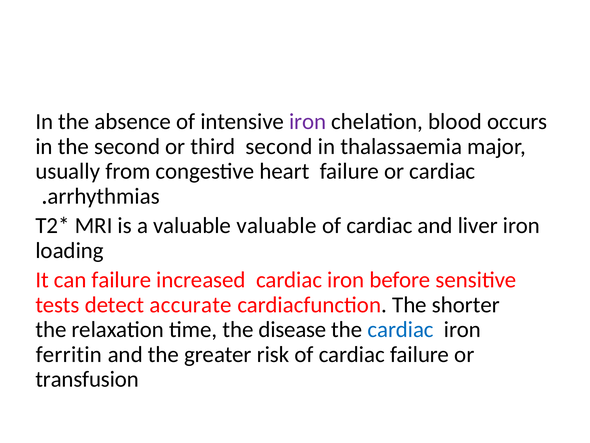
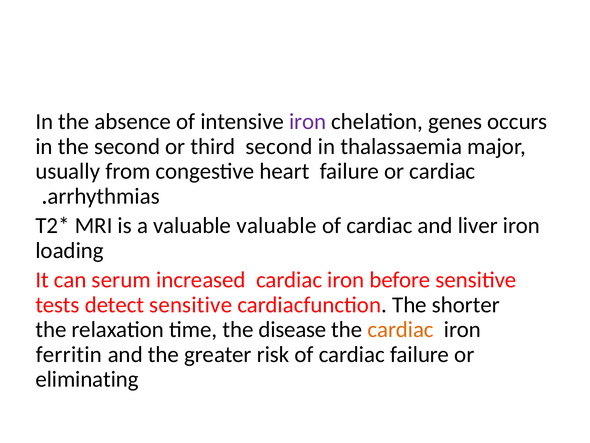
blood: blood -> genes (455, 122)
can failure: failure -> serum (121, 280)
detect accurate: accurate -> sensitive (191, 304)
cardiac colour: blue -> orange (401, 329)
transfusion: transfusion -> eliminating (87, 379)
